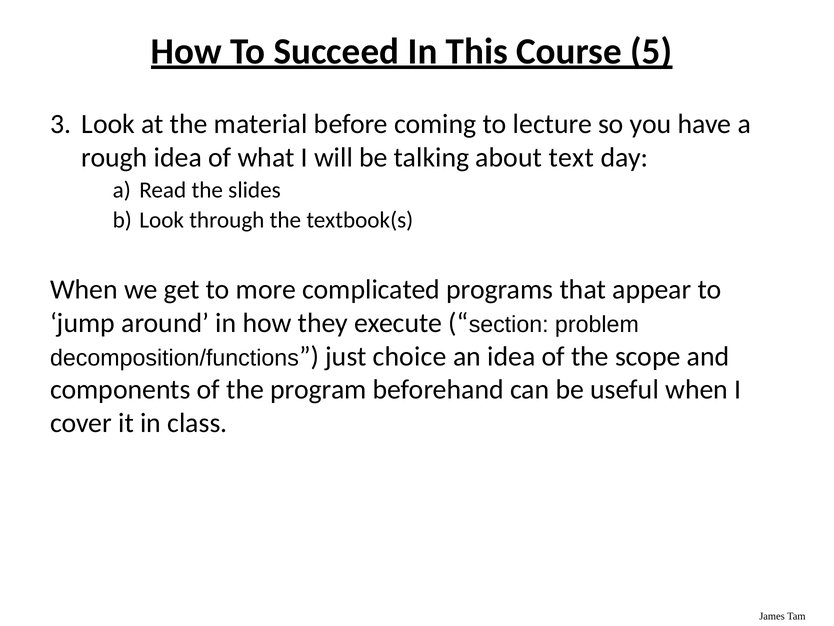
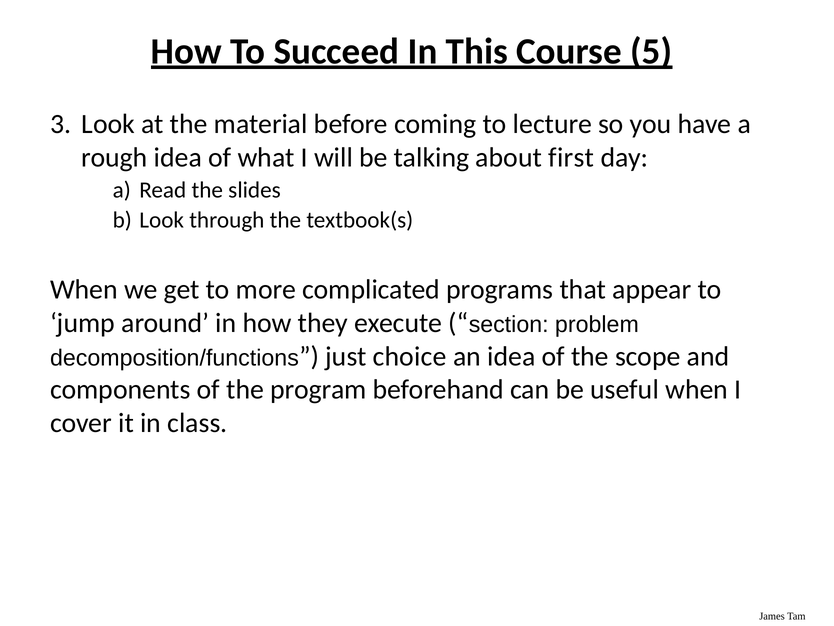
text: text -> first (571, 157)
